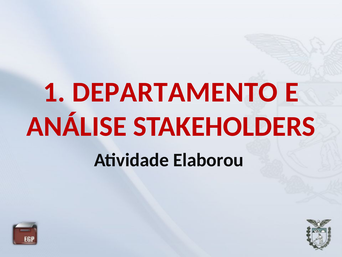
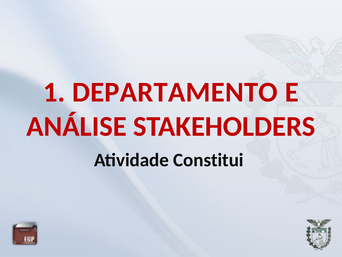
Elaborou: Elaborou -> Constitui (208, 160)
